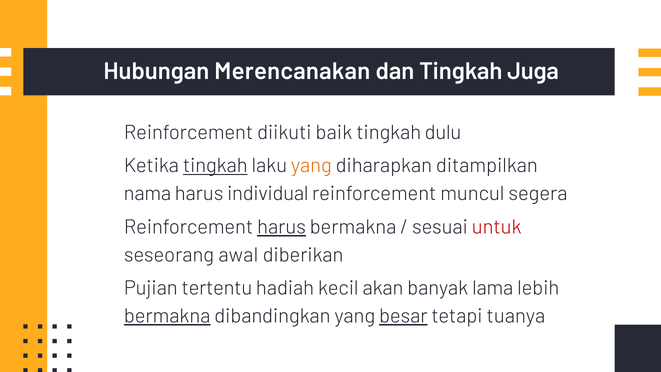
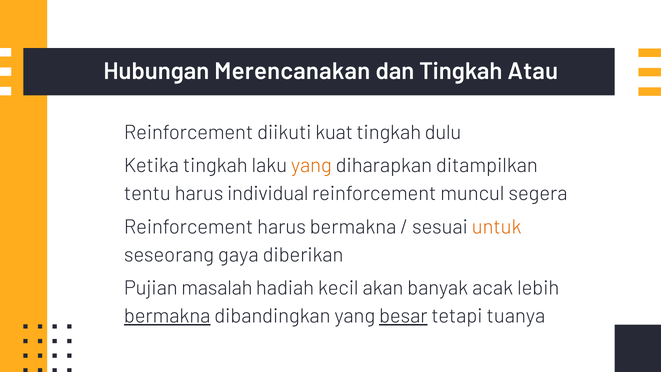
Juga: Juga -> Atau (533, 71)
baik: baik -> kuat (334, 132)
tingkah underline: present -> none (215, 166)
nama: nama -> tentu (147, 194)
harus underline: present -> none (282, 227)
untuk colour: red -> orange (497, 227)
awal: awal -> gaya (238, 255)
tertentu: tertentu -> masalah (217, 288)
lama: lama -> acak (493, 288)
